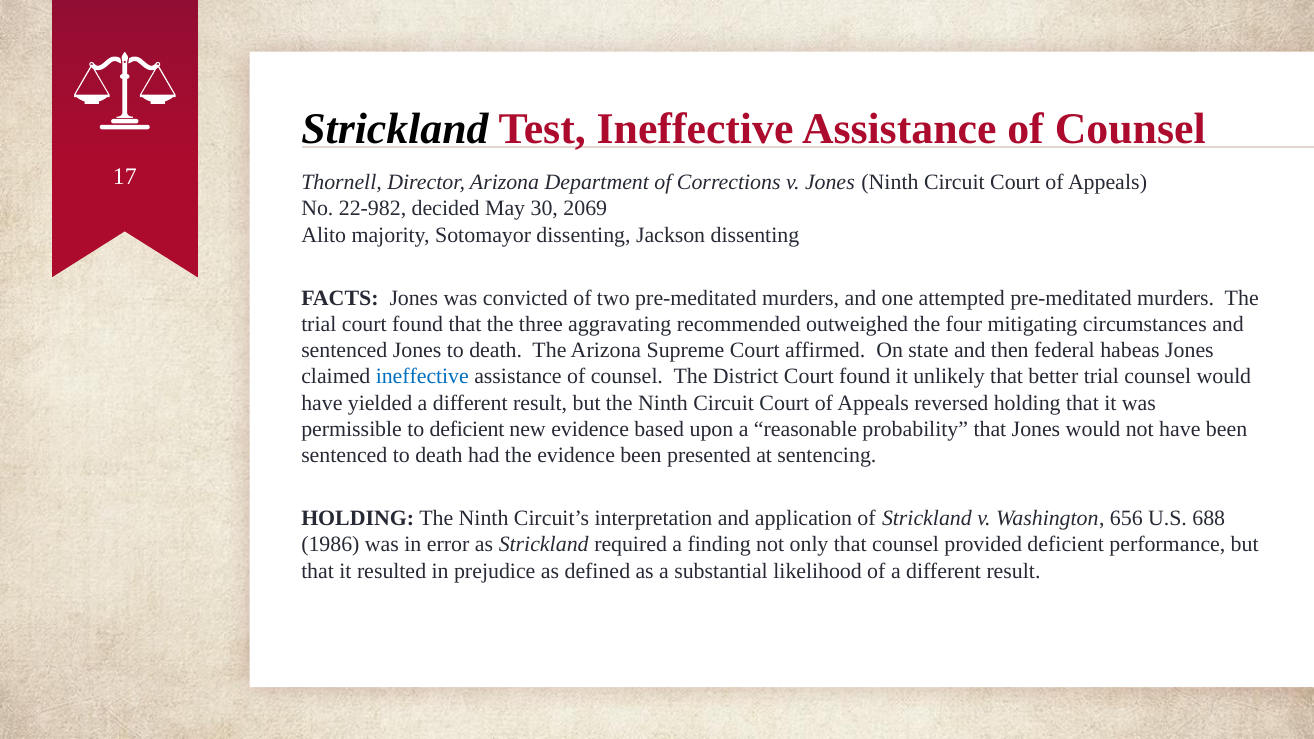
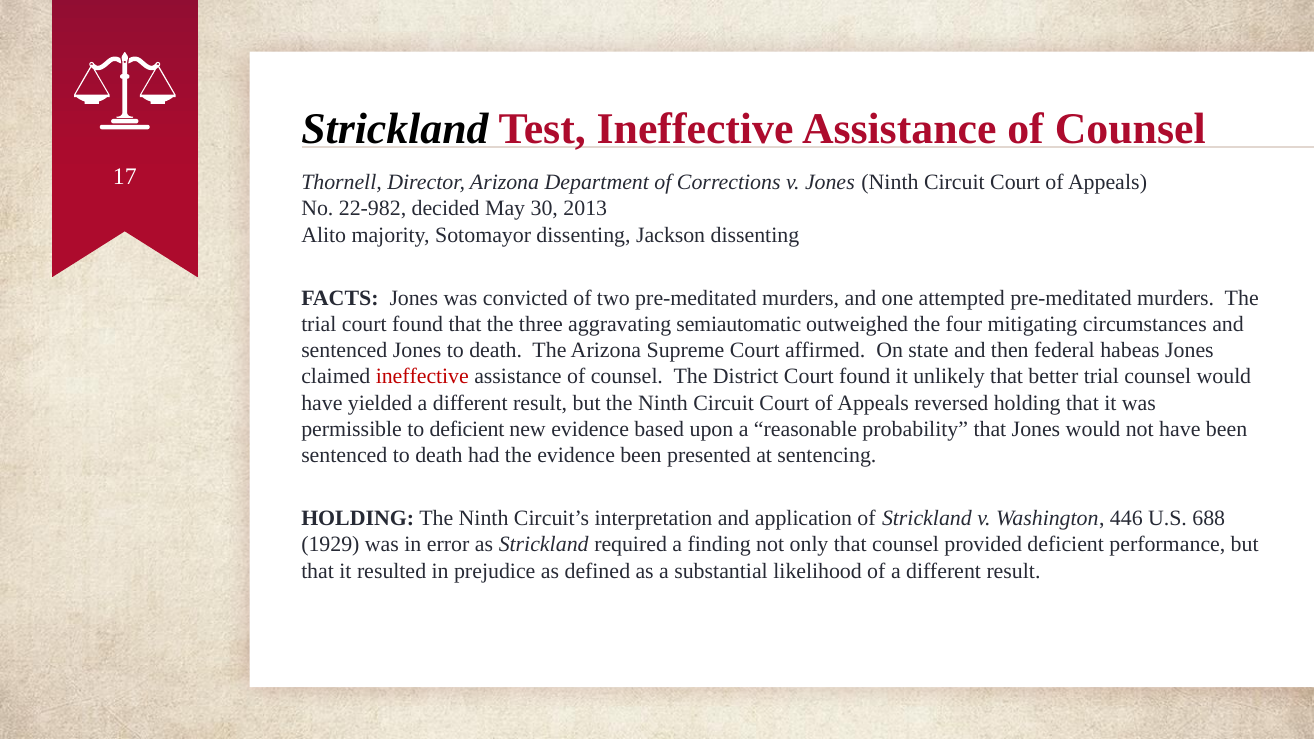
2069: 2069 -> 2013 (585, 209)
recommended: recommended -> semiautomatic (739, 324)
ineffective colour: blue -> red (422, 377)
656: 656 -> 446 (1126, 518)
1986: 1986 -> 1929 (330, 545)
